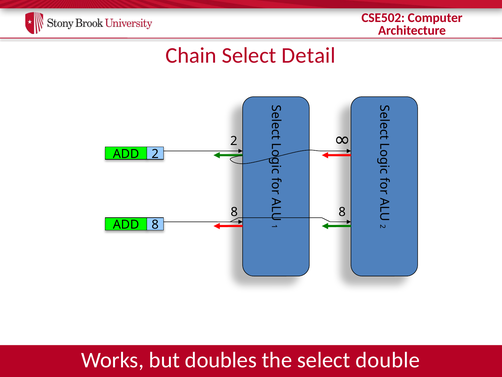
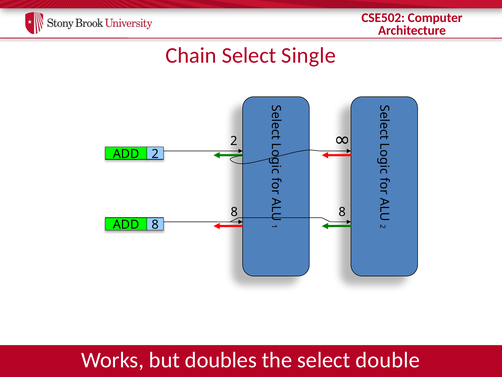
Detail: Detail -> Single (309, 55)
